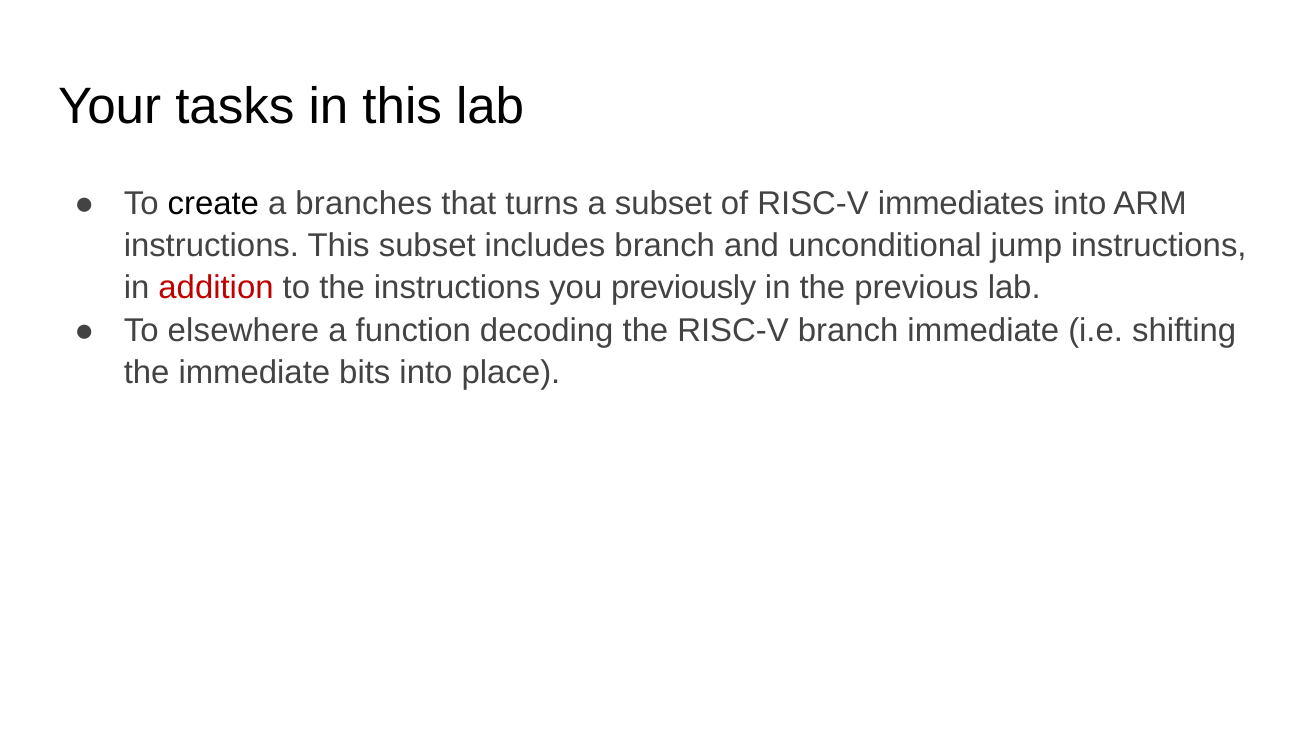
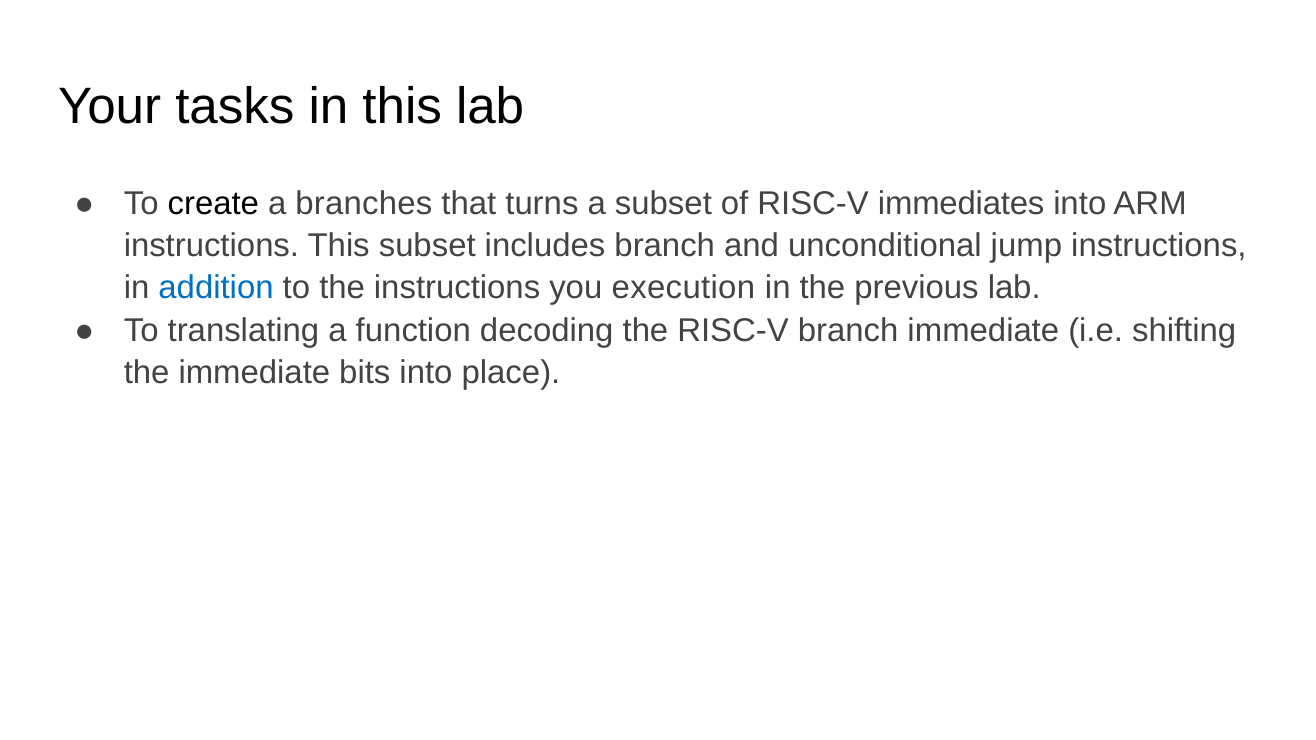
addition colour: red -> blue (216, 288)
previously: previously -> execution (683, 288)
elsewhere: elsewhere -> translating (243, 330)
